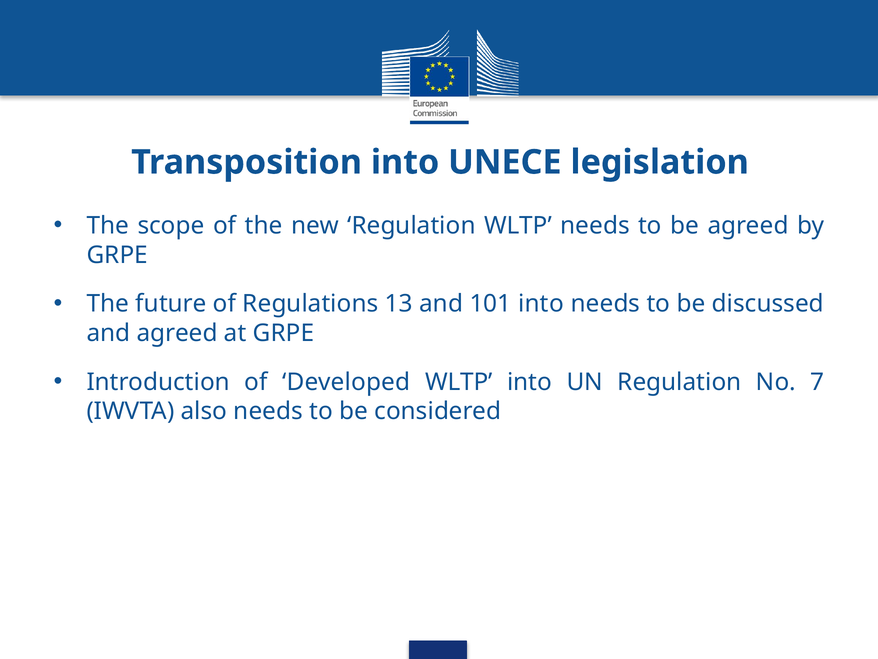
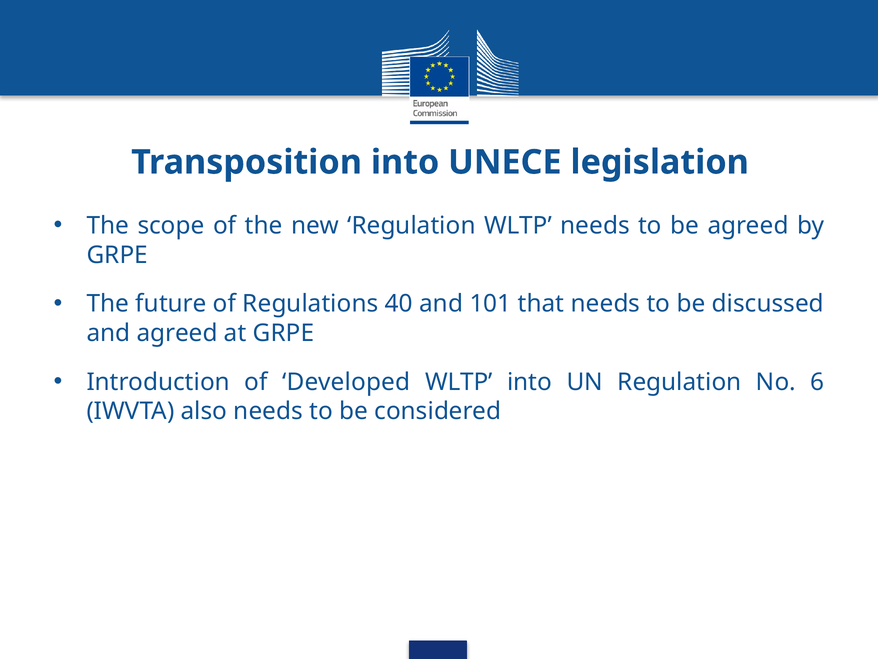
13: 13 -> 40 (399, 304)
101 into: into -> that (541, 304)
7: 7 -> 6 (817, 382)
